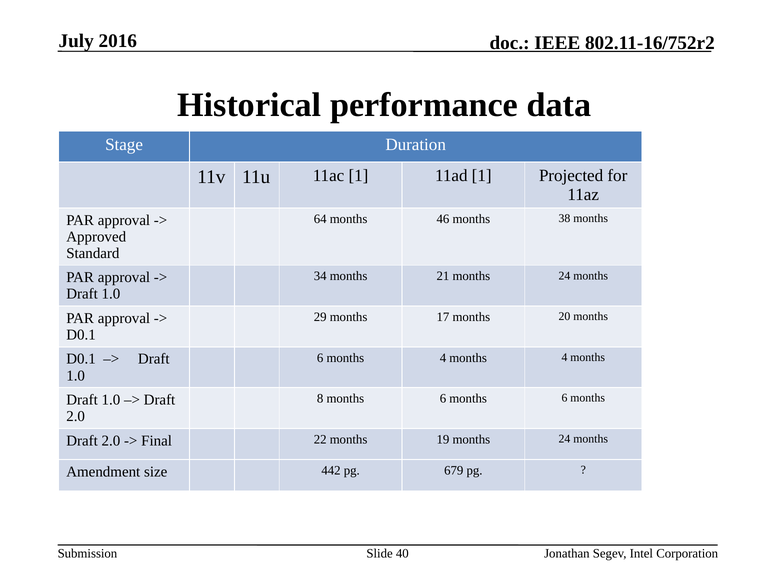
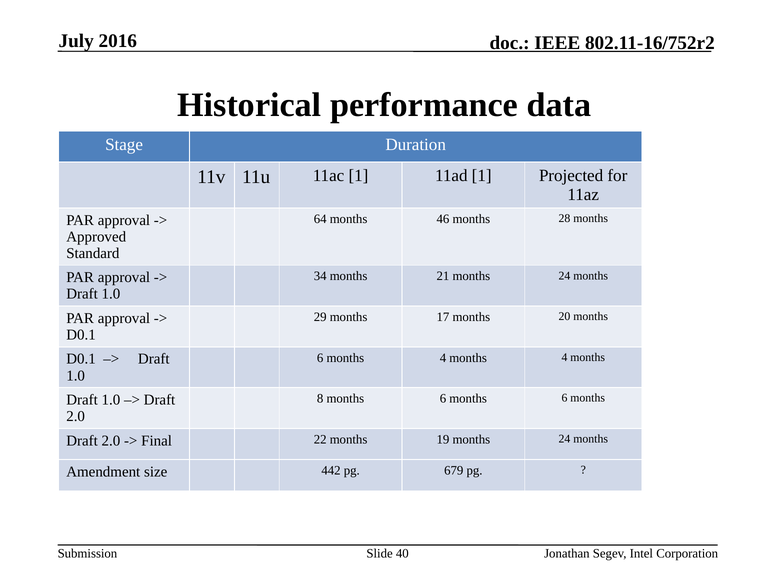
38: 38 -> 28 (564, 218)
